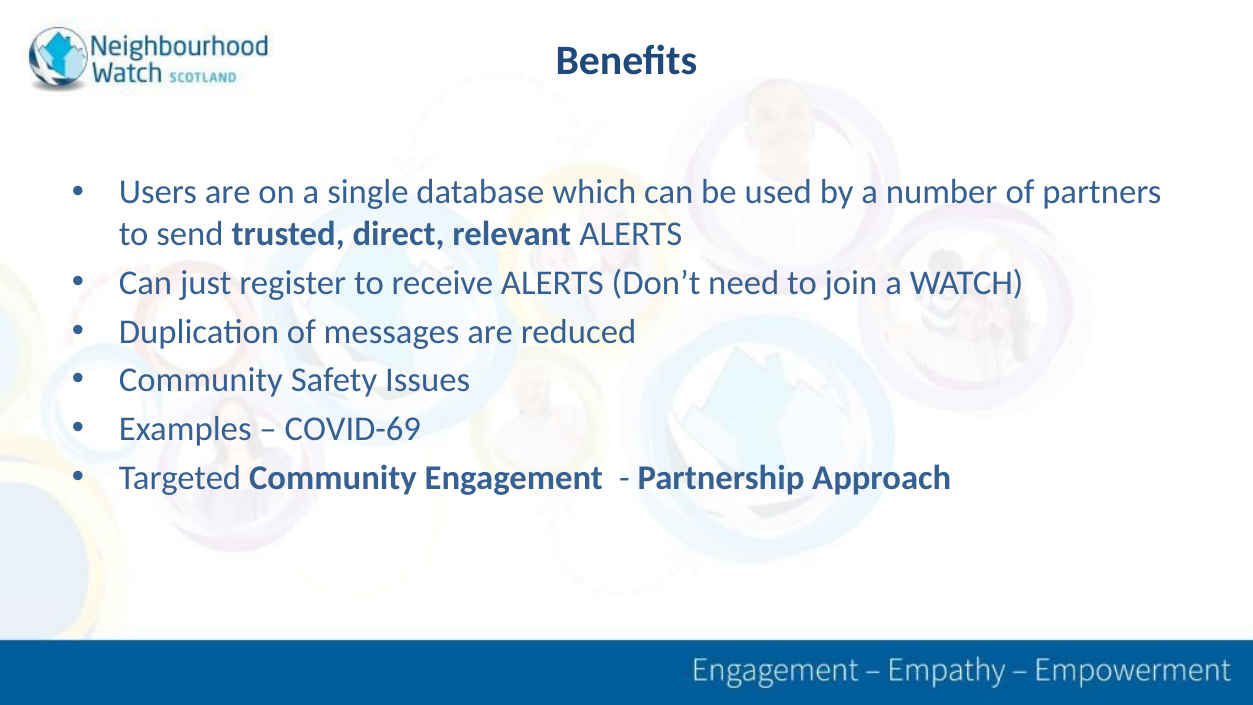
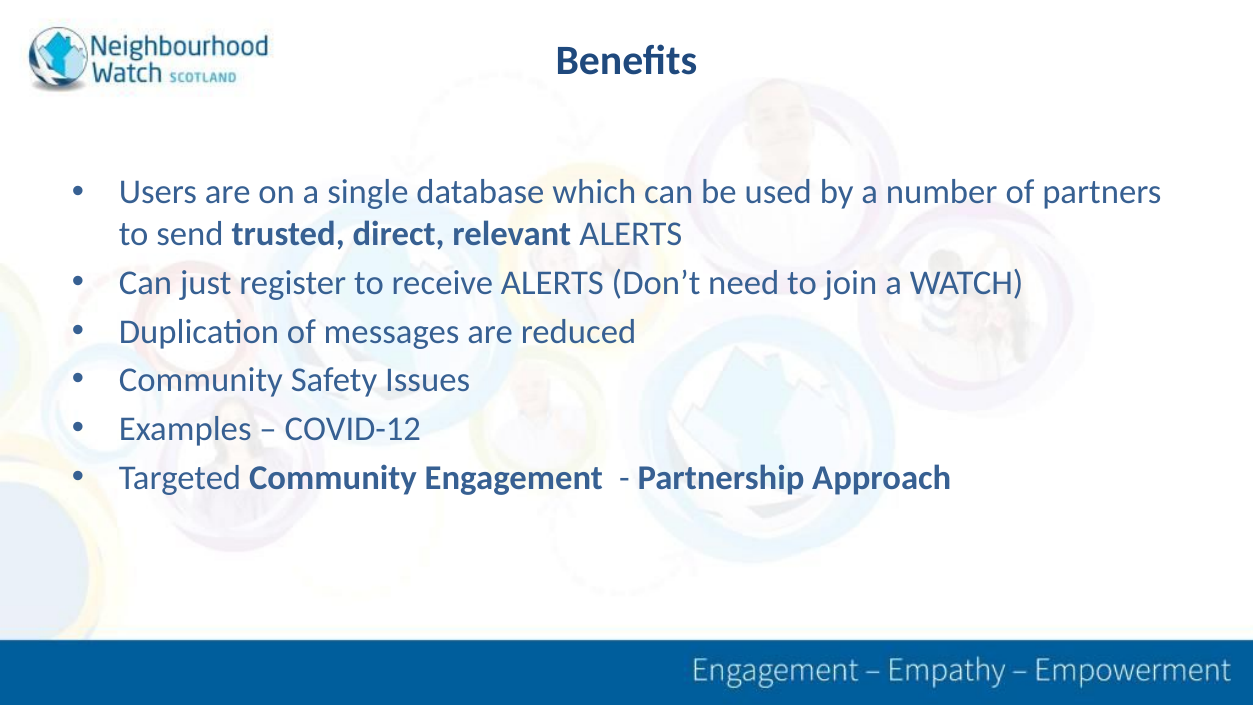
COVID-69: COVID-69 -> COVID-12 (353, 429)
